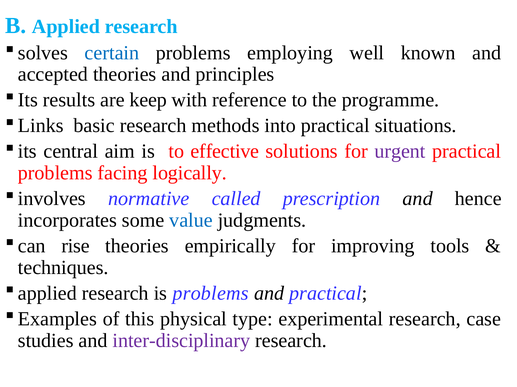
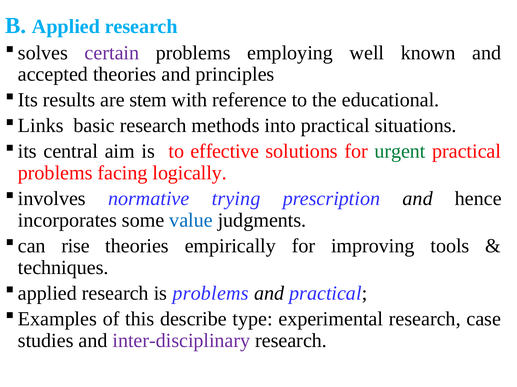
certain colour: blue -> purple (112, 53)
keep: keep -> stem (148, 100)
programme: programme -> educational (391, 100)
urgent colour: purple -> green (400, 152)
called: called -> trying (236, 199)
physical: physical -> describe (193, 320)
